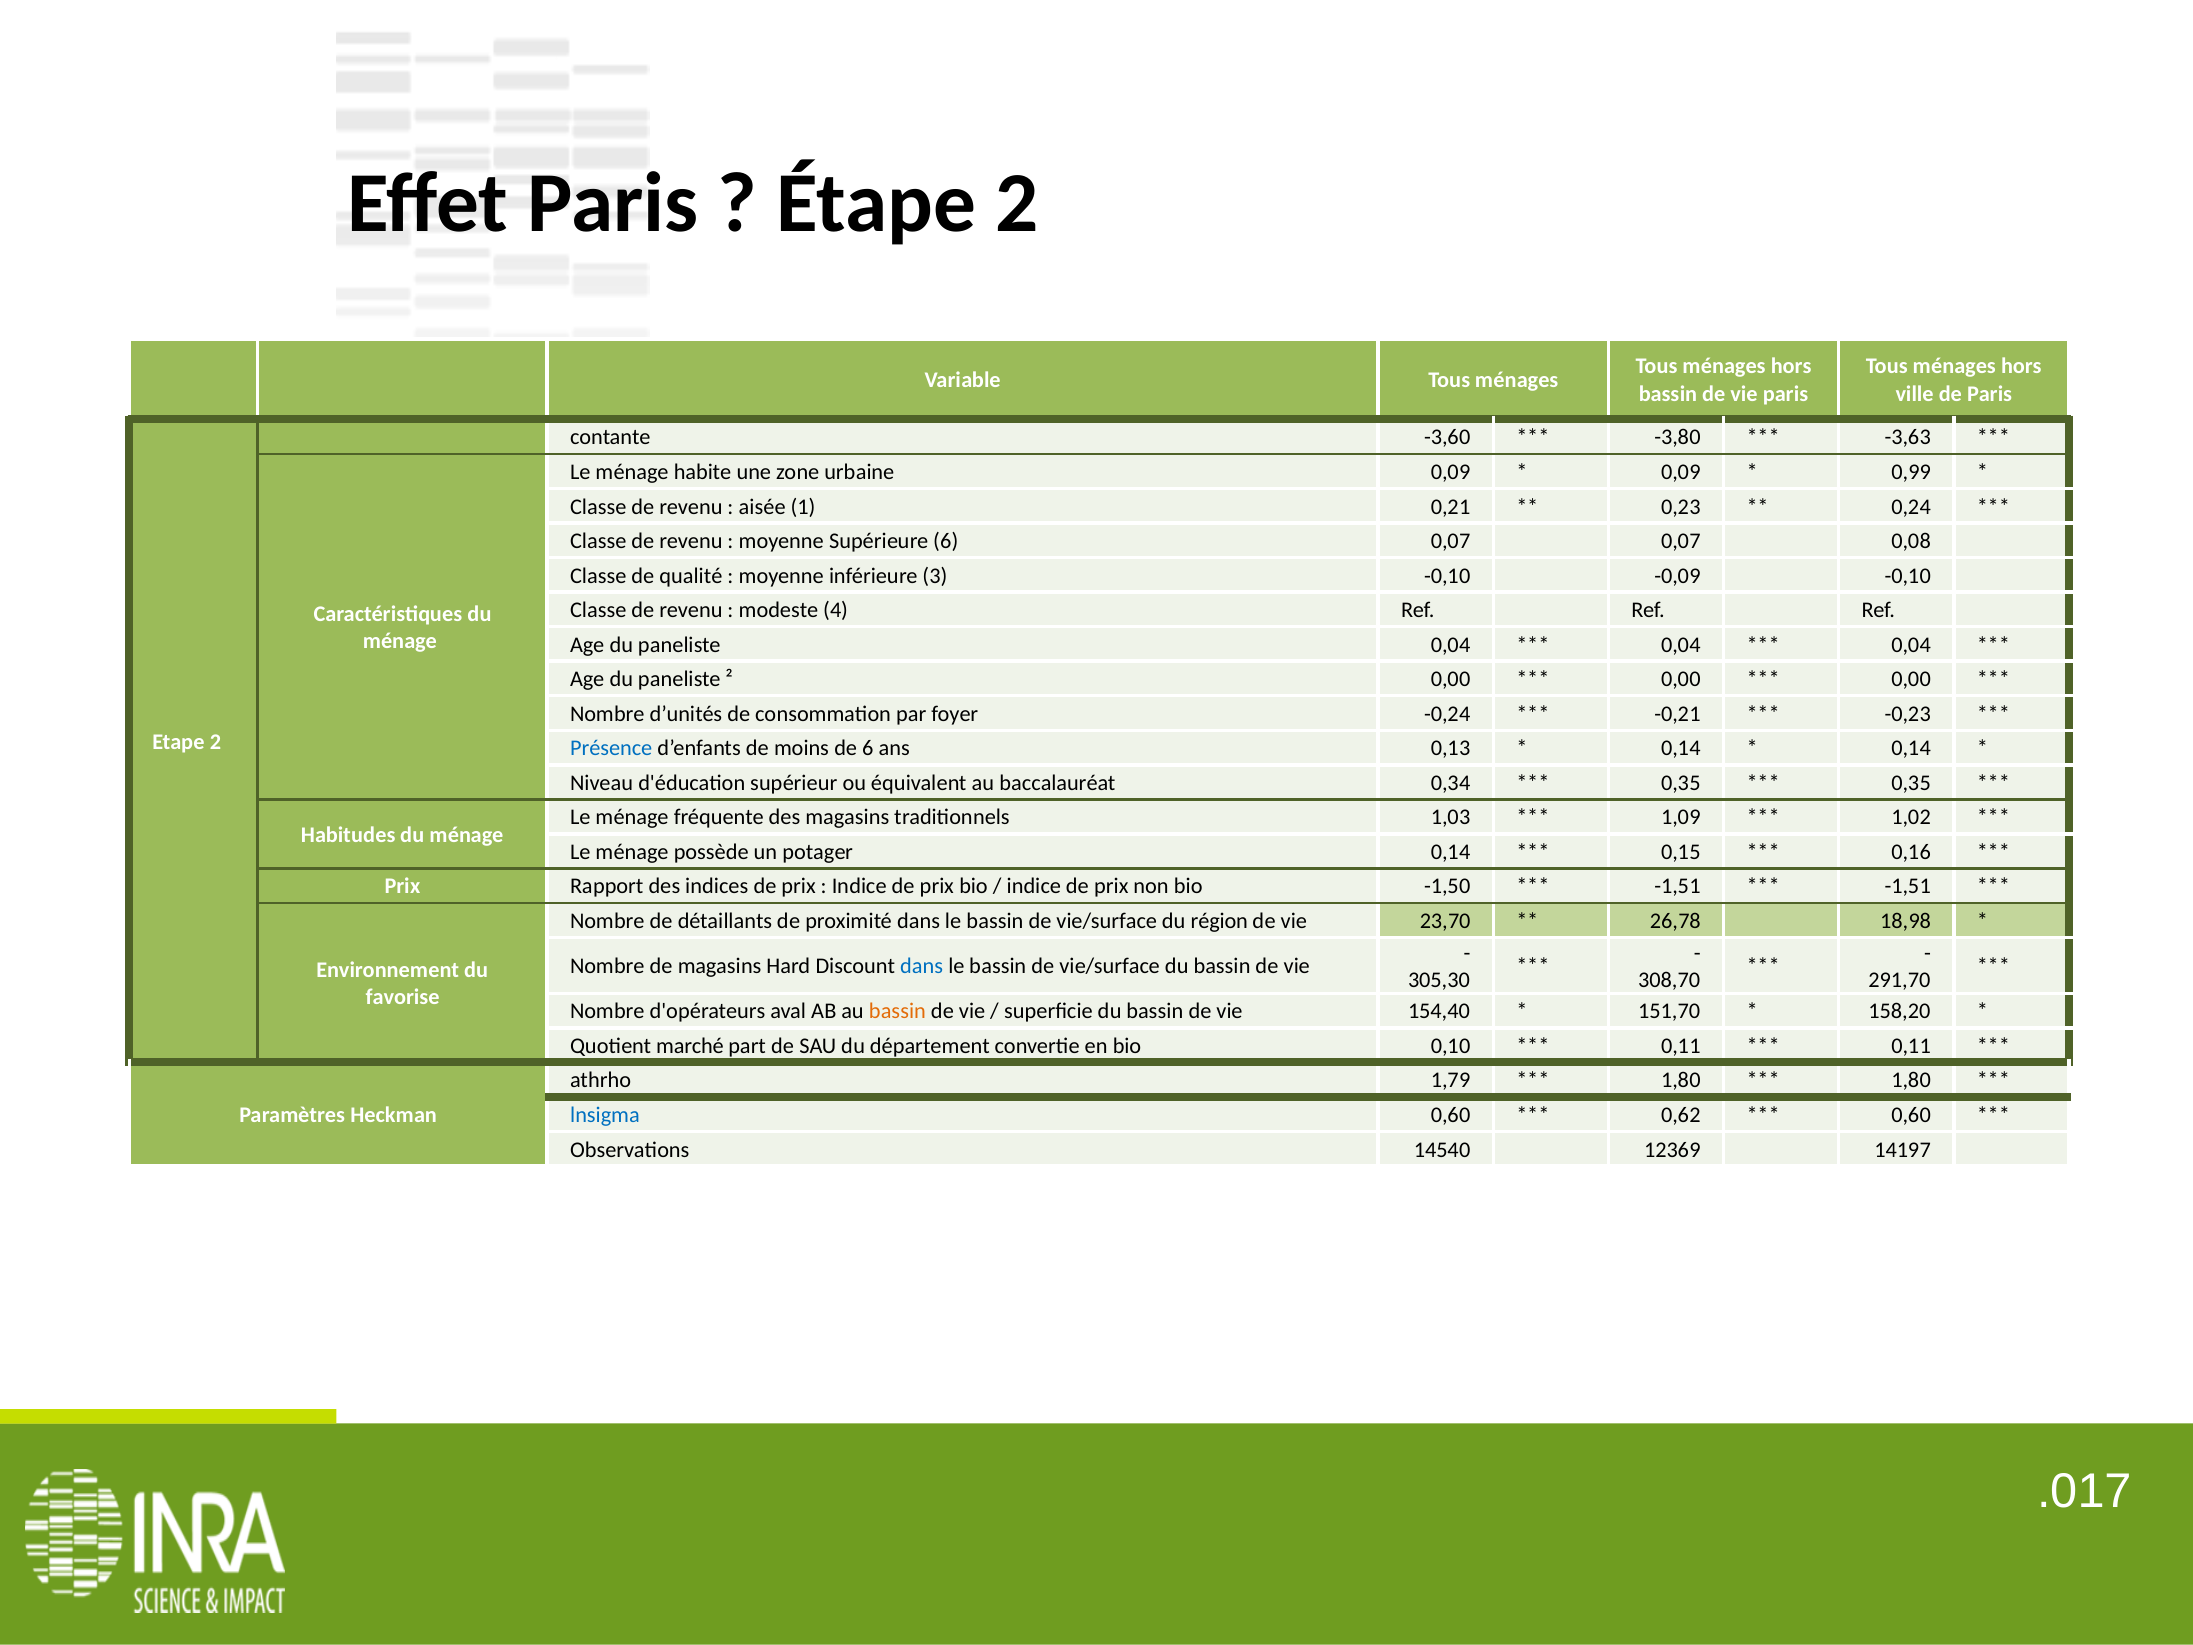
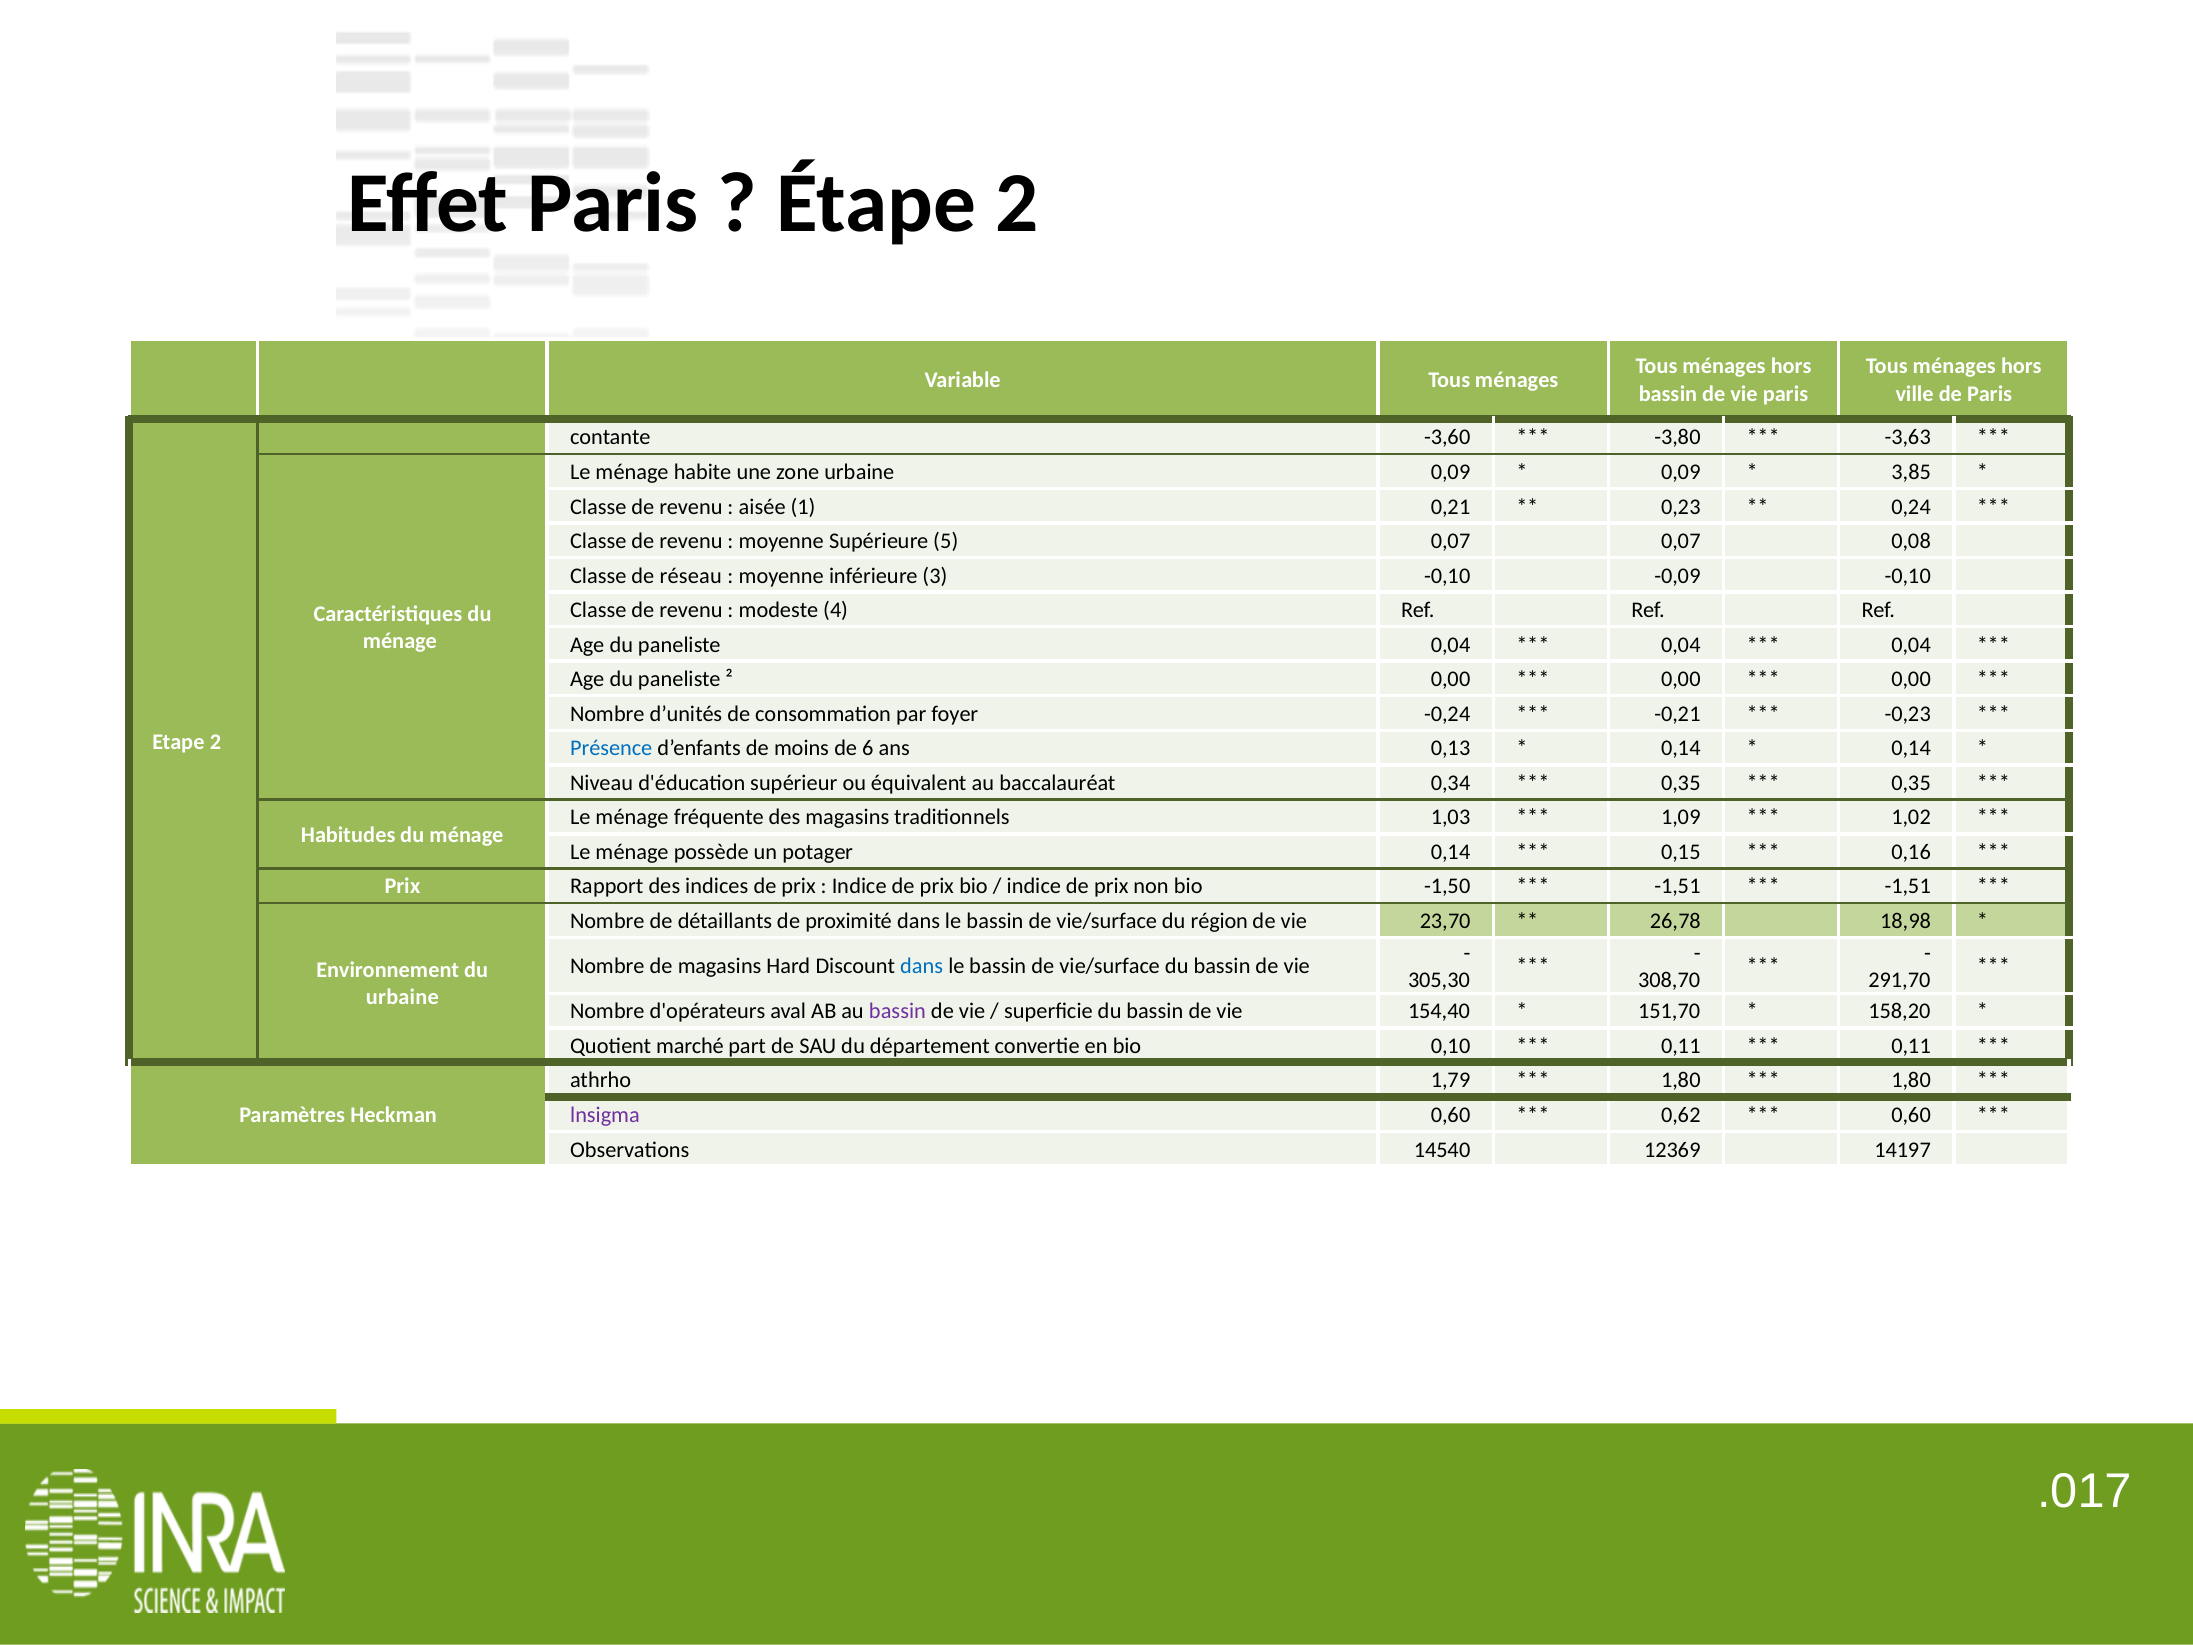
0,99: 0,99 -> 3,85 (1911, 472)
Supérieure 6: 6 -> 5 (946, 541)
qualité: qualité -> réseau (691, 576)
favorise: favorise -> urbaine (402, 997)
bassin colour: orange -> purple (897, 1011)
lnsigma colour: blue -> purple (605, 1115)
